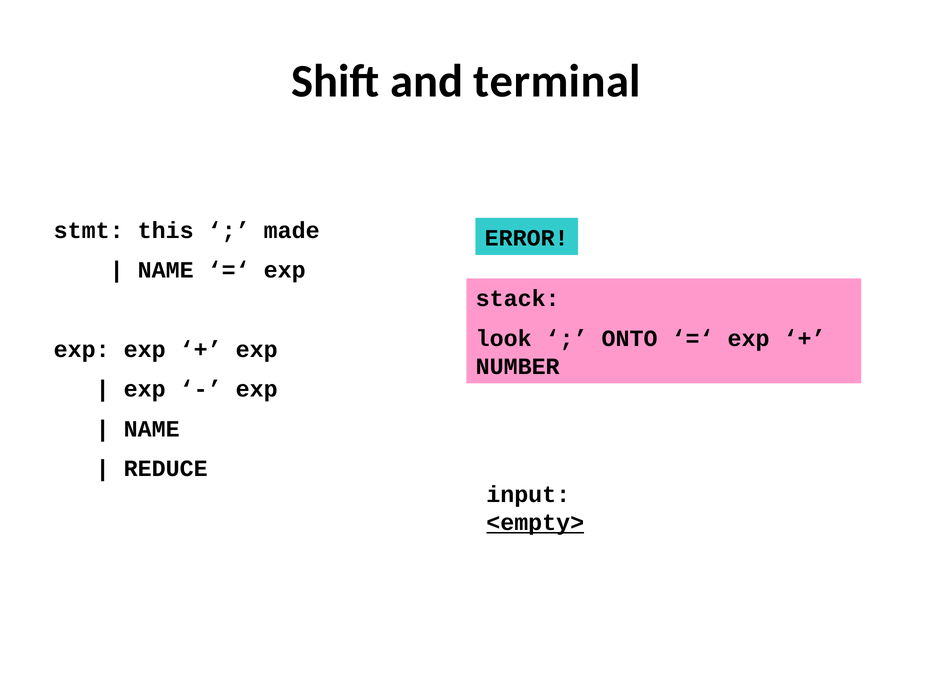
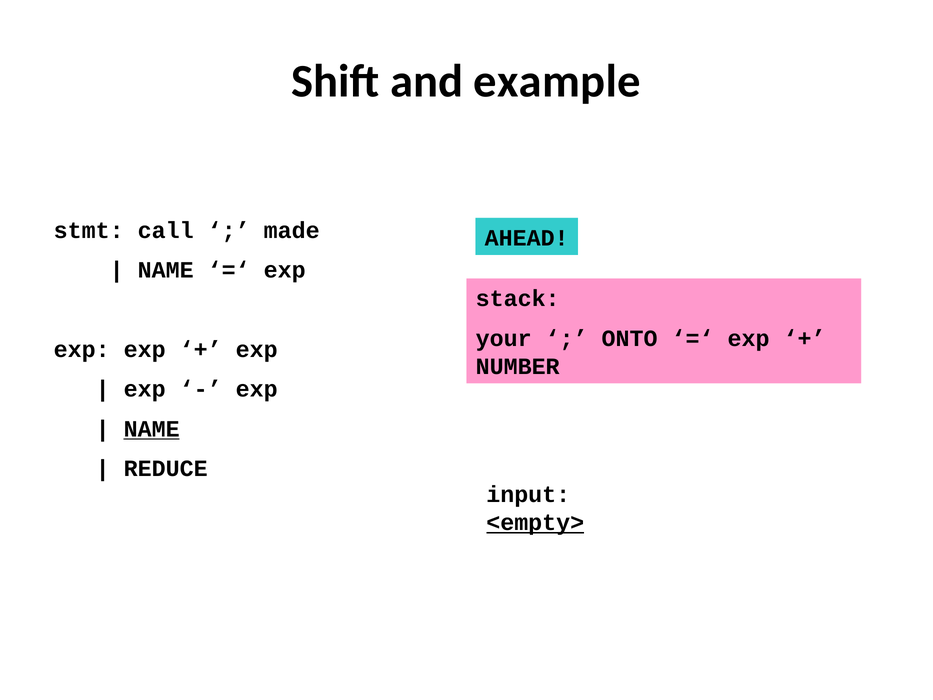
terminal: terminal -> example (557, 81)
this: this -> call (166, 230)
ERROR: ERROR -> AHEAD (527, 238)
look: look -> your (504, 338)
NAME underline: none -> present (152, 429)
